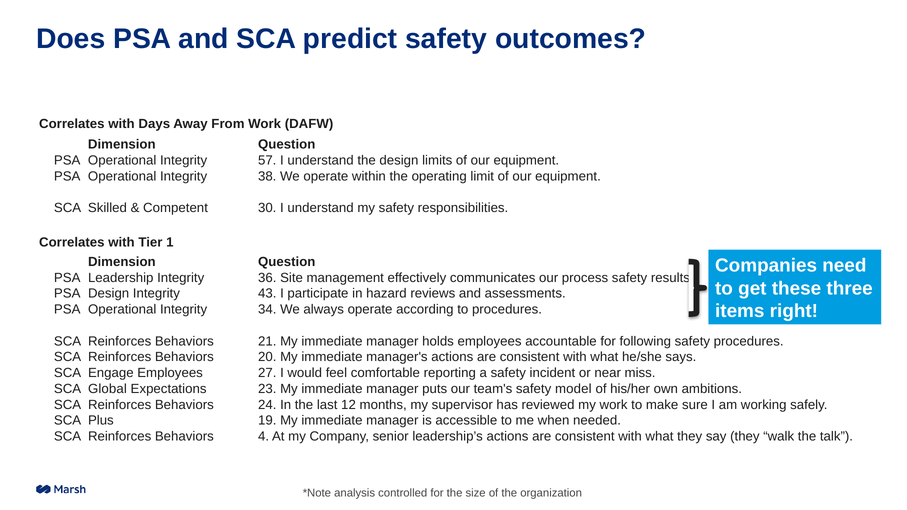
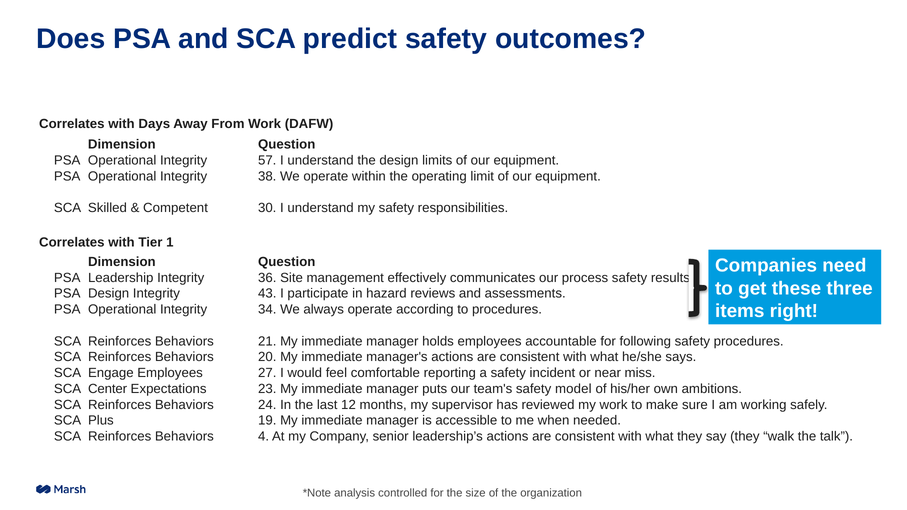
Global: Global -> Center (108, 389)
